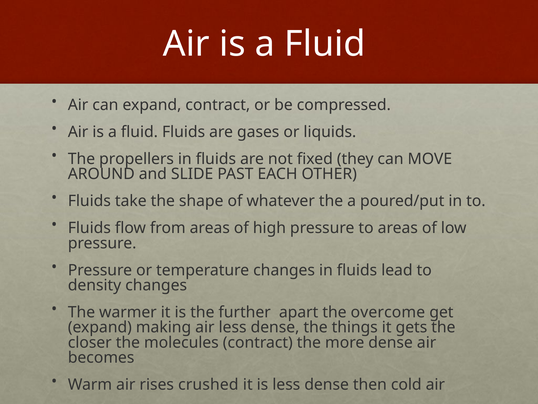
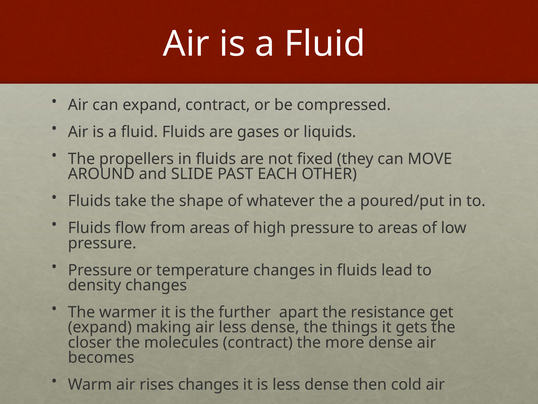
overcome: overcome -> resistance (388, 312)
rises crushed: crushed -> changes (208, 384)
